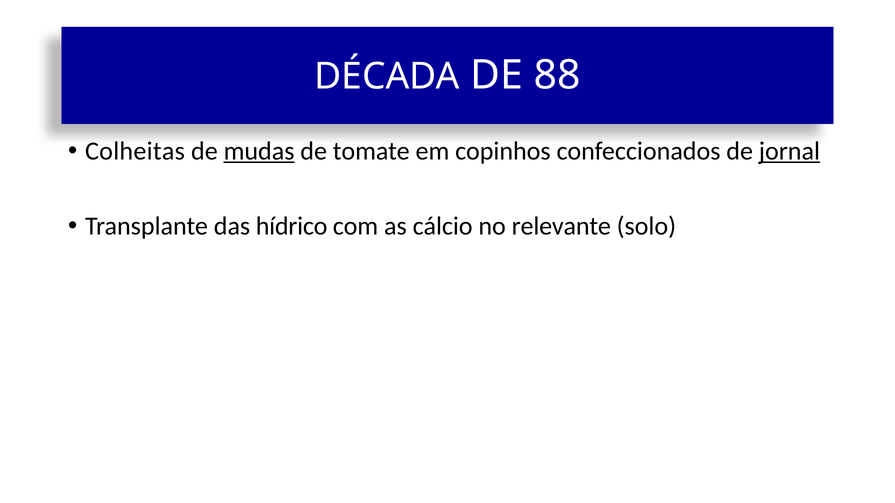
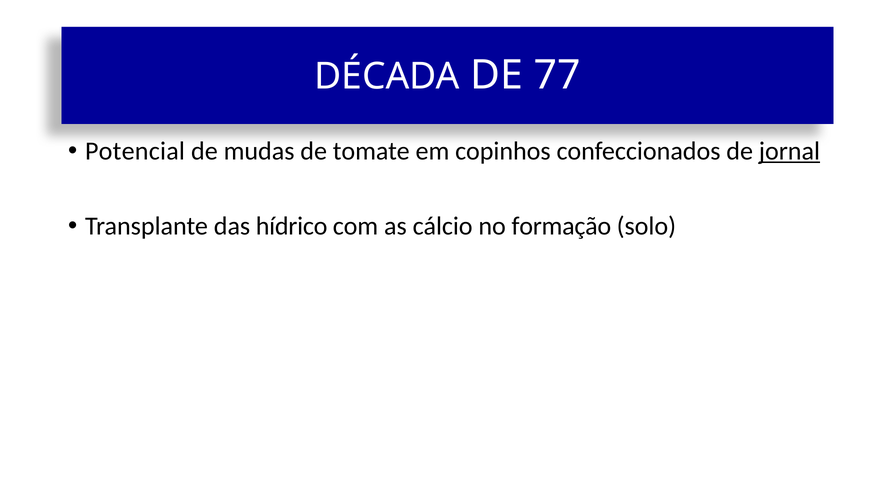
88: 88 -> 77 (557, 75)
Colheitas: Colheitas -> Potencial (135, 151)
mudas underline: present -> none (259, 151)
relevante: relevante -> formação (561, 226)
